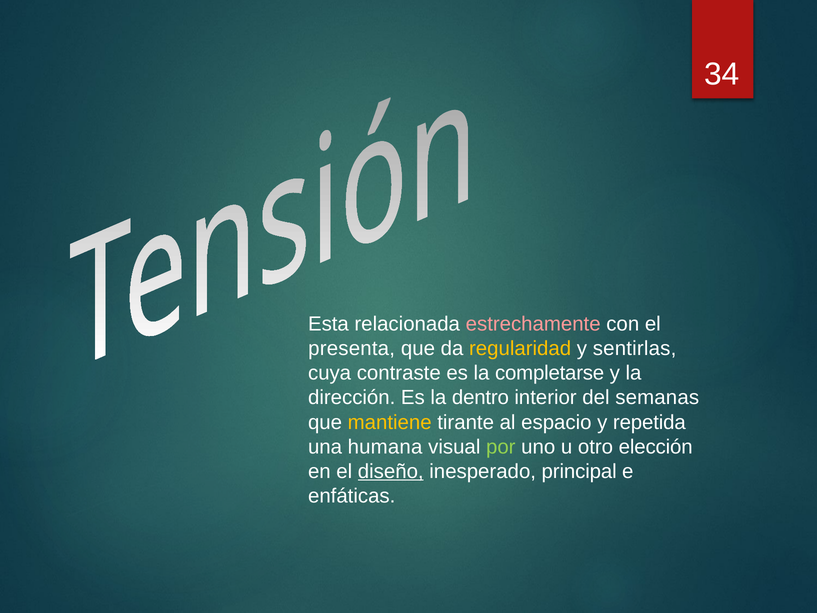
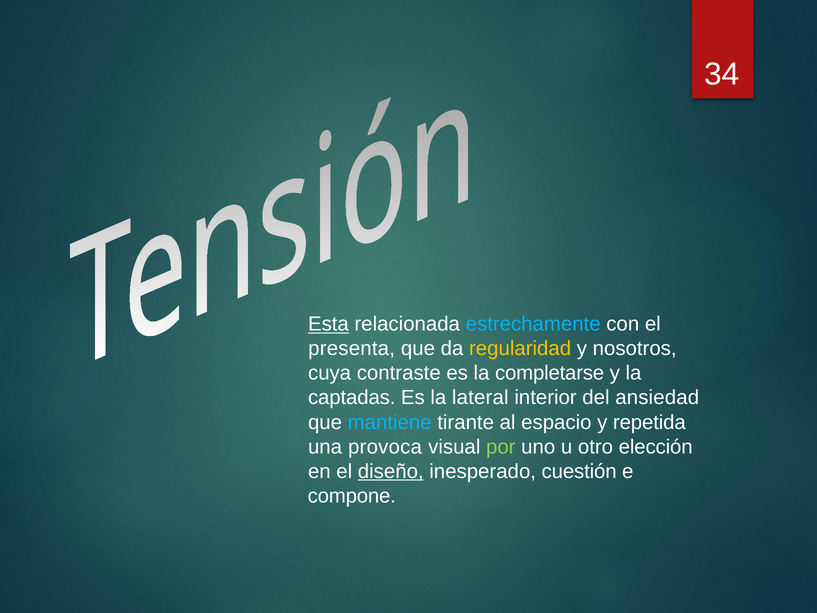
Esta underline: none -> present (328, 324)
estrechamente colour: pink -> light blue (533, 324)
sentirlas: sentirlas -> nosotros (635, 349)
dirección: dirección -> captadas (352, 398)
dentro: dentro -> lateral (480, 398)
semanas: semanas -> ansiedad (657, 398)
mantiene colour: yellow -> light blue (390, 422)
humana: humana -> provoca (385, 447)
principal: principal -> cuestión (579, 471)
enfáticas: enfáticas -> compone (352, 496)
